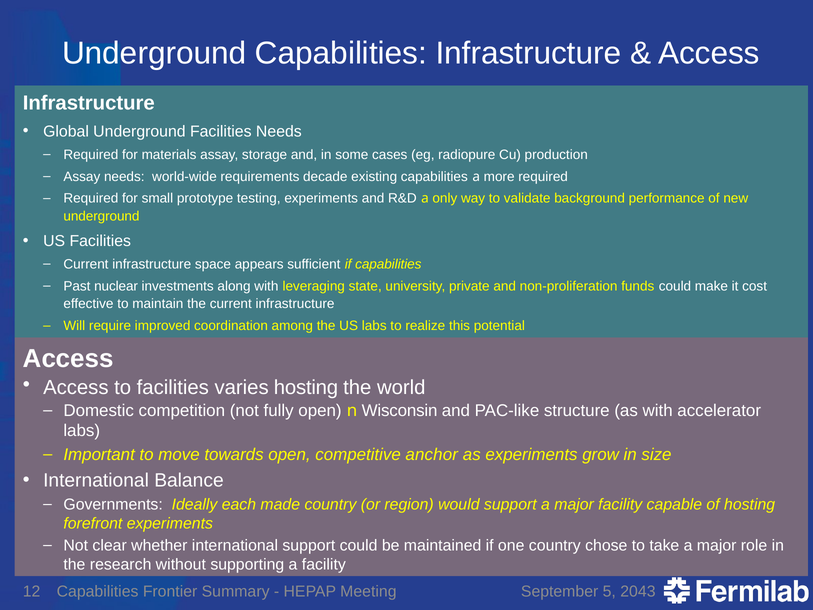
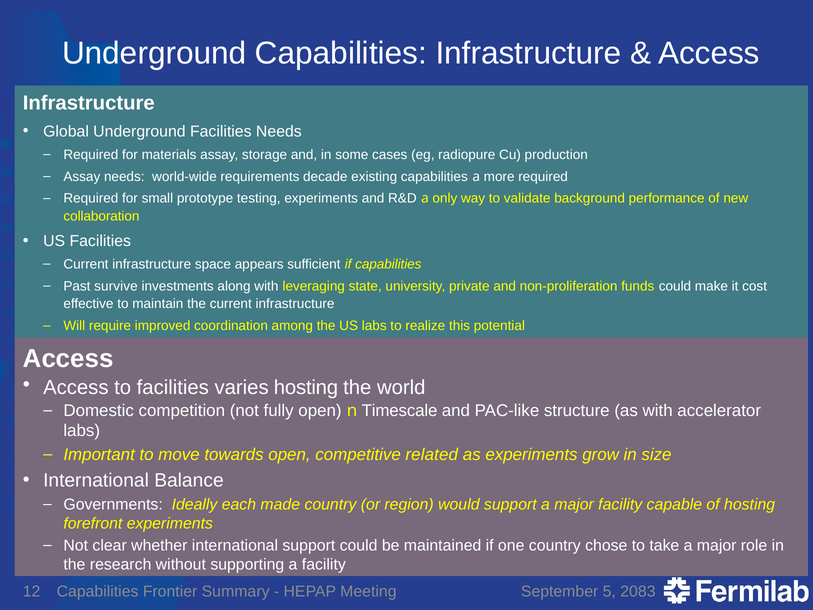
underground: underground -> collaboration (101, 216)
nuclear: nuclear -> survive (116, 286)
Wisconsin: Wisconsin -> Timescale (400, 411)
anchor: anchor -> related (432, 454)
2043: 2043 -> 2083 (638, 591)
